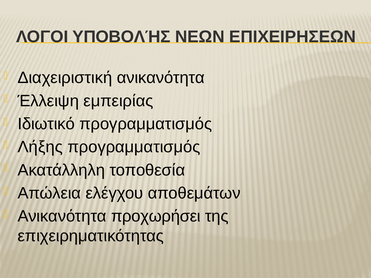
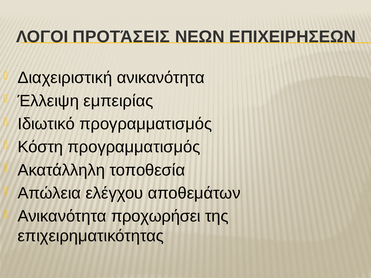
ΥΠΟΒΟΛΉΣ: ΥΠΟΒΟΛΉΣ -> ΠΡΟΤΆΣΕΙΣ (121, 37)
Λήξης: Λήξης -> Κόστη (40, 147)
